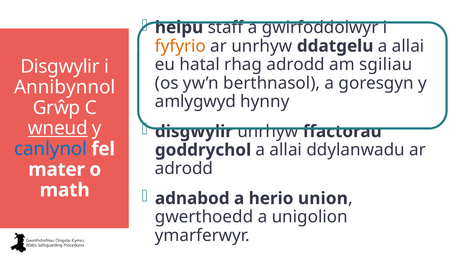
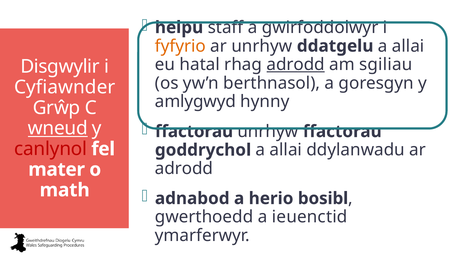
adrodd underline: none -> present (296, 64)
Annibynnol: Annibynnol -> Cyfiawnder (65, 87)
disgwylir: disgwylir -> ffactorau (194, 131)
canlynol colour: blue -> red (51, 149)
union: union -> bosibl (323, 198)
unigolion: unigolion -> ieuenctid (310, 217)
